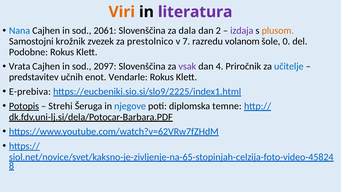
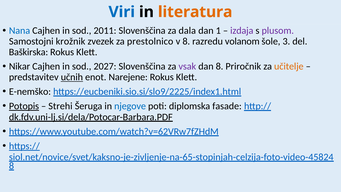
Viri colour: orange -> blue (122, 12)
literatura colour: purple -> orange (195, 12)
2061: 2061 -> 2011 (105, 31)
2: 2 -> 1 (218, 31)
plusom colour: orange -> purple (278, 31)
v 7: 7 -> 8 (186, 41)
0: 0 -> 3 (286, 41)
Podobne: Podobne -> Baškirska (28, 52)
Vrata: Vrata -> Nikar (20, 66)
2097: 2097 -> 2027 (105, 66)
dan 4: 4 -> 8 (220, 66)
učitelje colour: blue -> orange (289, 66)
učnih underline: none -> present (72, 77)
Vendarle: Vendarle -> Narejene (128, 77)
E-prebiva: E-prebiva -> E-nemško (30, 92)
temne: temne -> fasade (227, 106)
